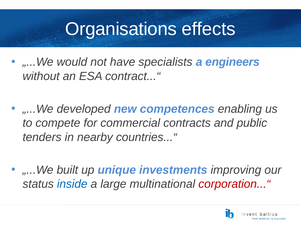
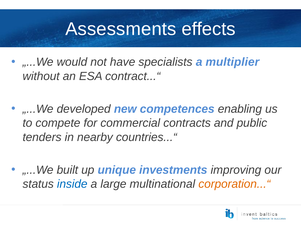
Organisations: Organisations -> Assessments (121, 29)
engineers: engineers -> multiplier (232, 62)
corporation...“ colour: red -> orange (234, 184)
